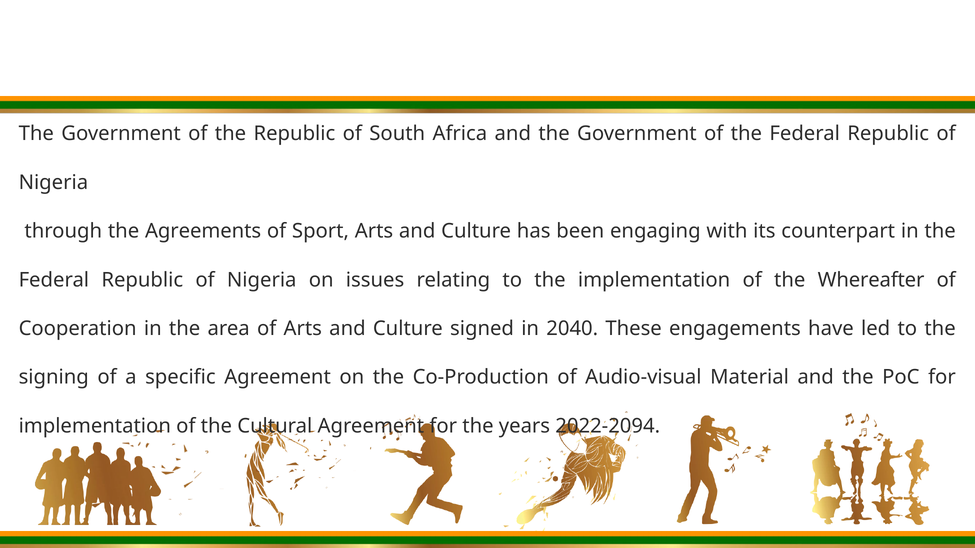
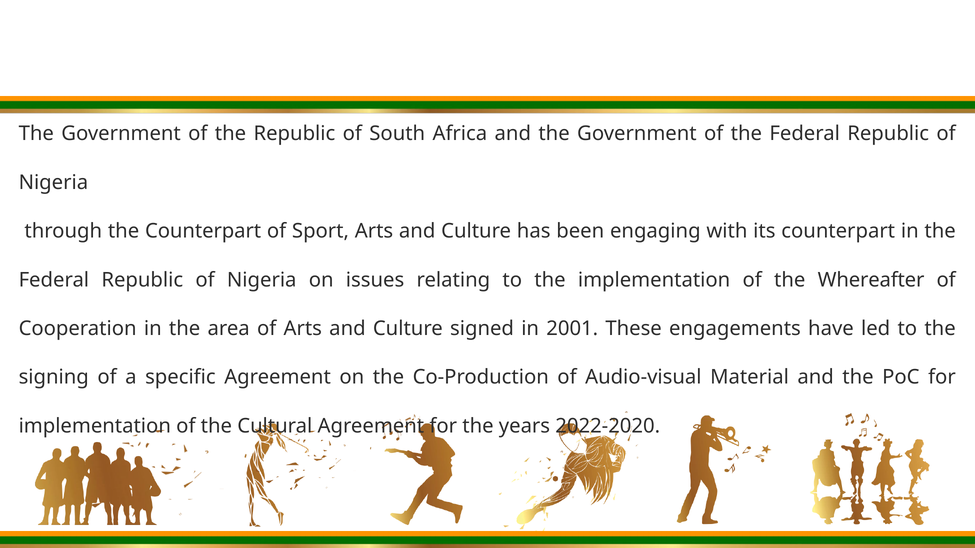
the Agreements: Agreements -> Counterpart (203, 231)
2040: 2040 -> 2001 (572, 329)
2022-2094: 2022-2094 -> 2022-2020 (608, 426)
